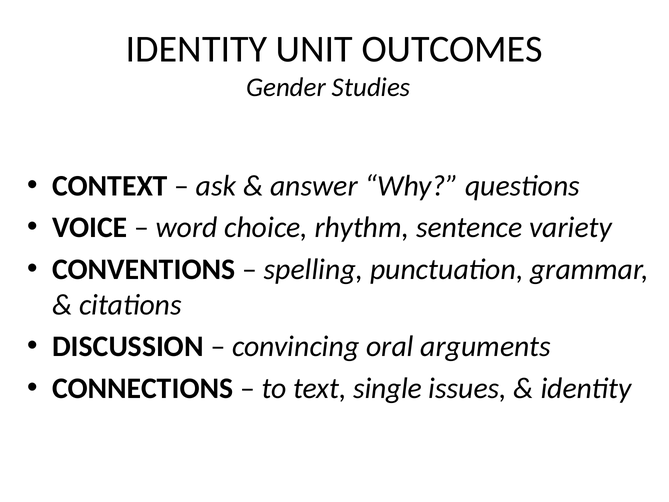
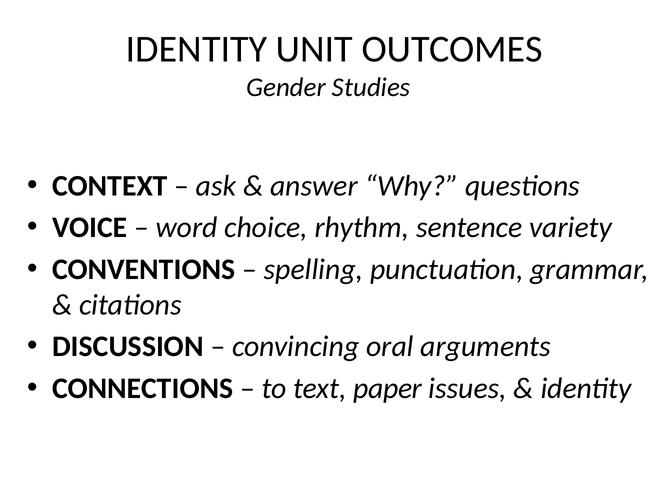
single: single -> paper (388, 388)
